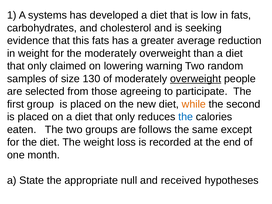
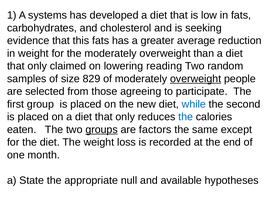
warning: warning -> reading (164, 66)
130: 130 -> 829 (92, 79)
while colour: orange -> blue (194, 104)
groups underline: none -> present (102, 130)
follows: follows -> factors (155, 130)
received: received -> available (181, 180)
